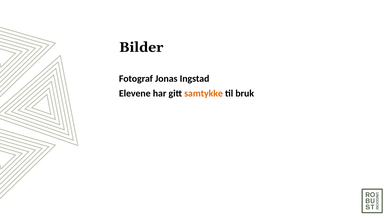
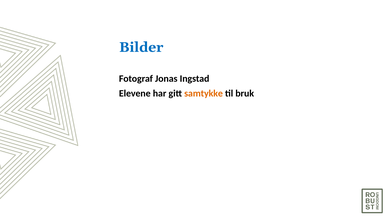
Bilder colour: black -> blue (141, 47)
